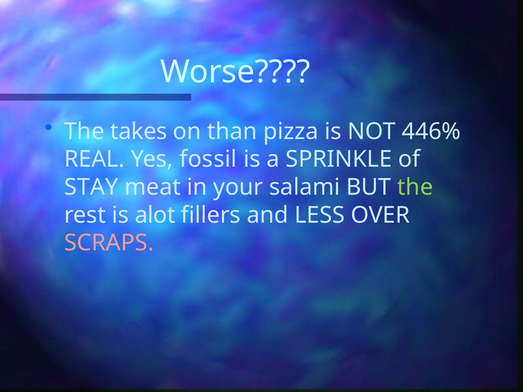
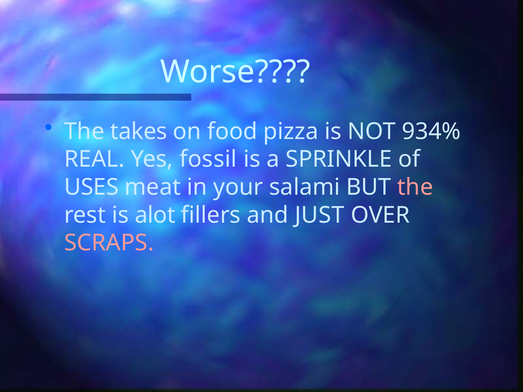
than: than -> food (232, 132)
446%: 446% -> 934% (431, 132)
STAY: STAY -> USES (91, 187)
the colour: light green -> pink (415, 187)
LESS: LESS -> JUST (320, 215)
